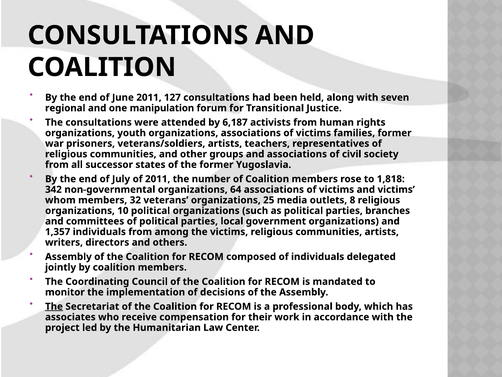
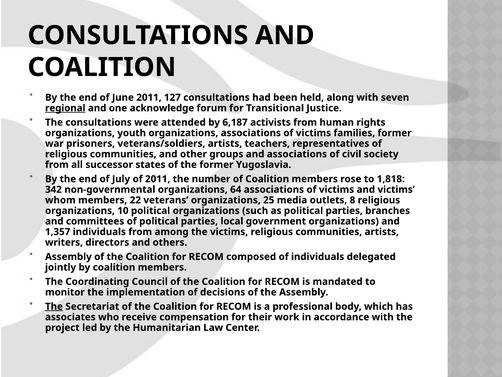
regional underline: none -> present (65, 108)
manipulation: manipulation -> acknowledge (162, 108)
32: 32 -> 22 (135, 200)
